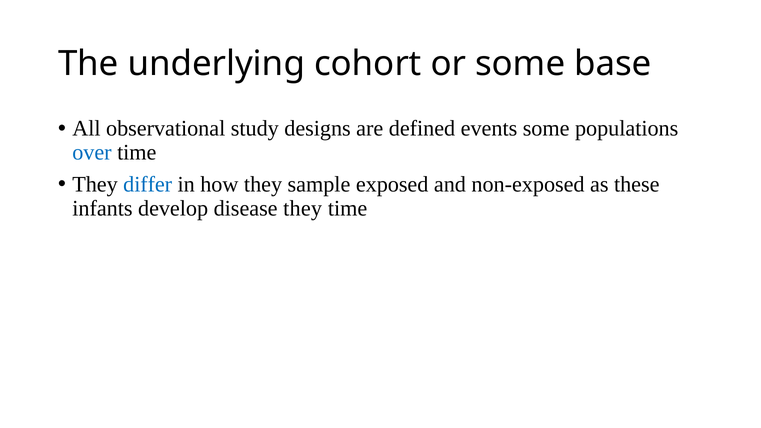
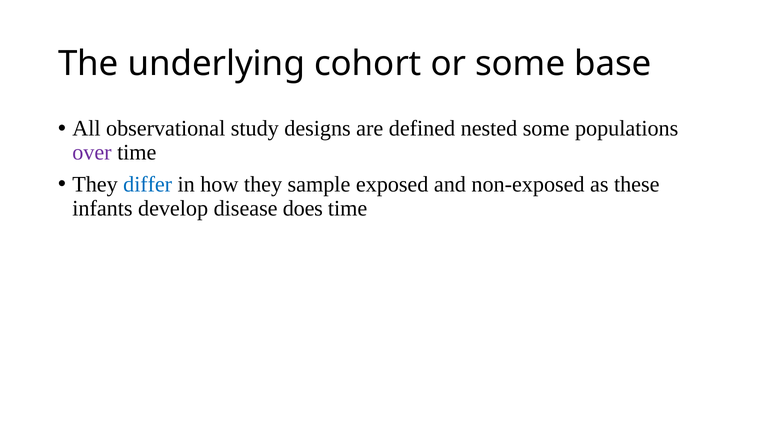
events: events -> nested (489, 129)
over colour: blue -> purple (92, 153)
disease they: they -> does (303, 208)
